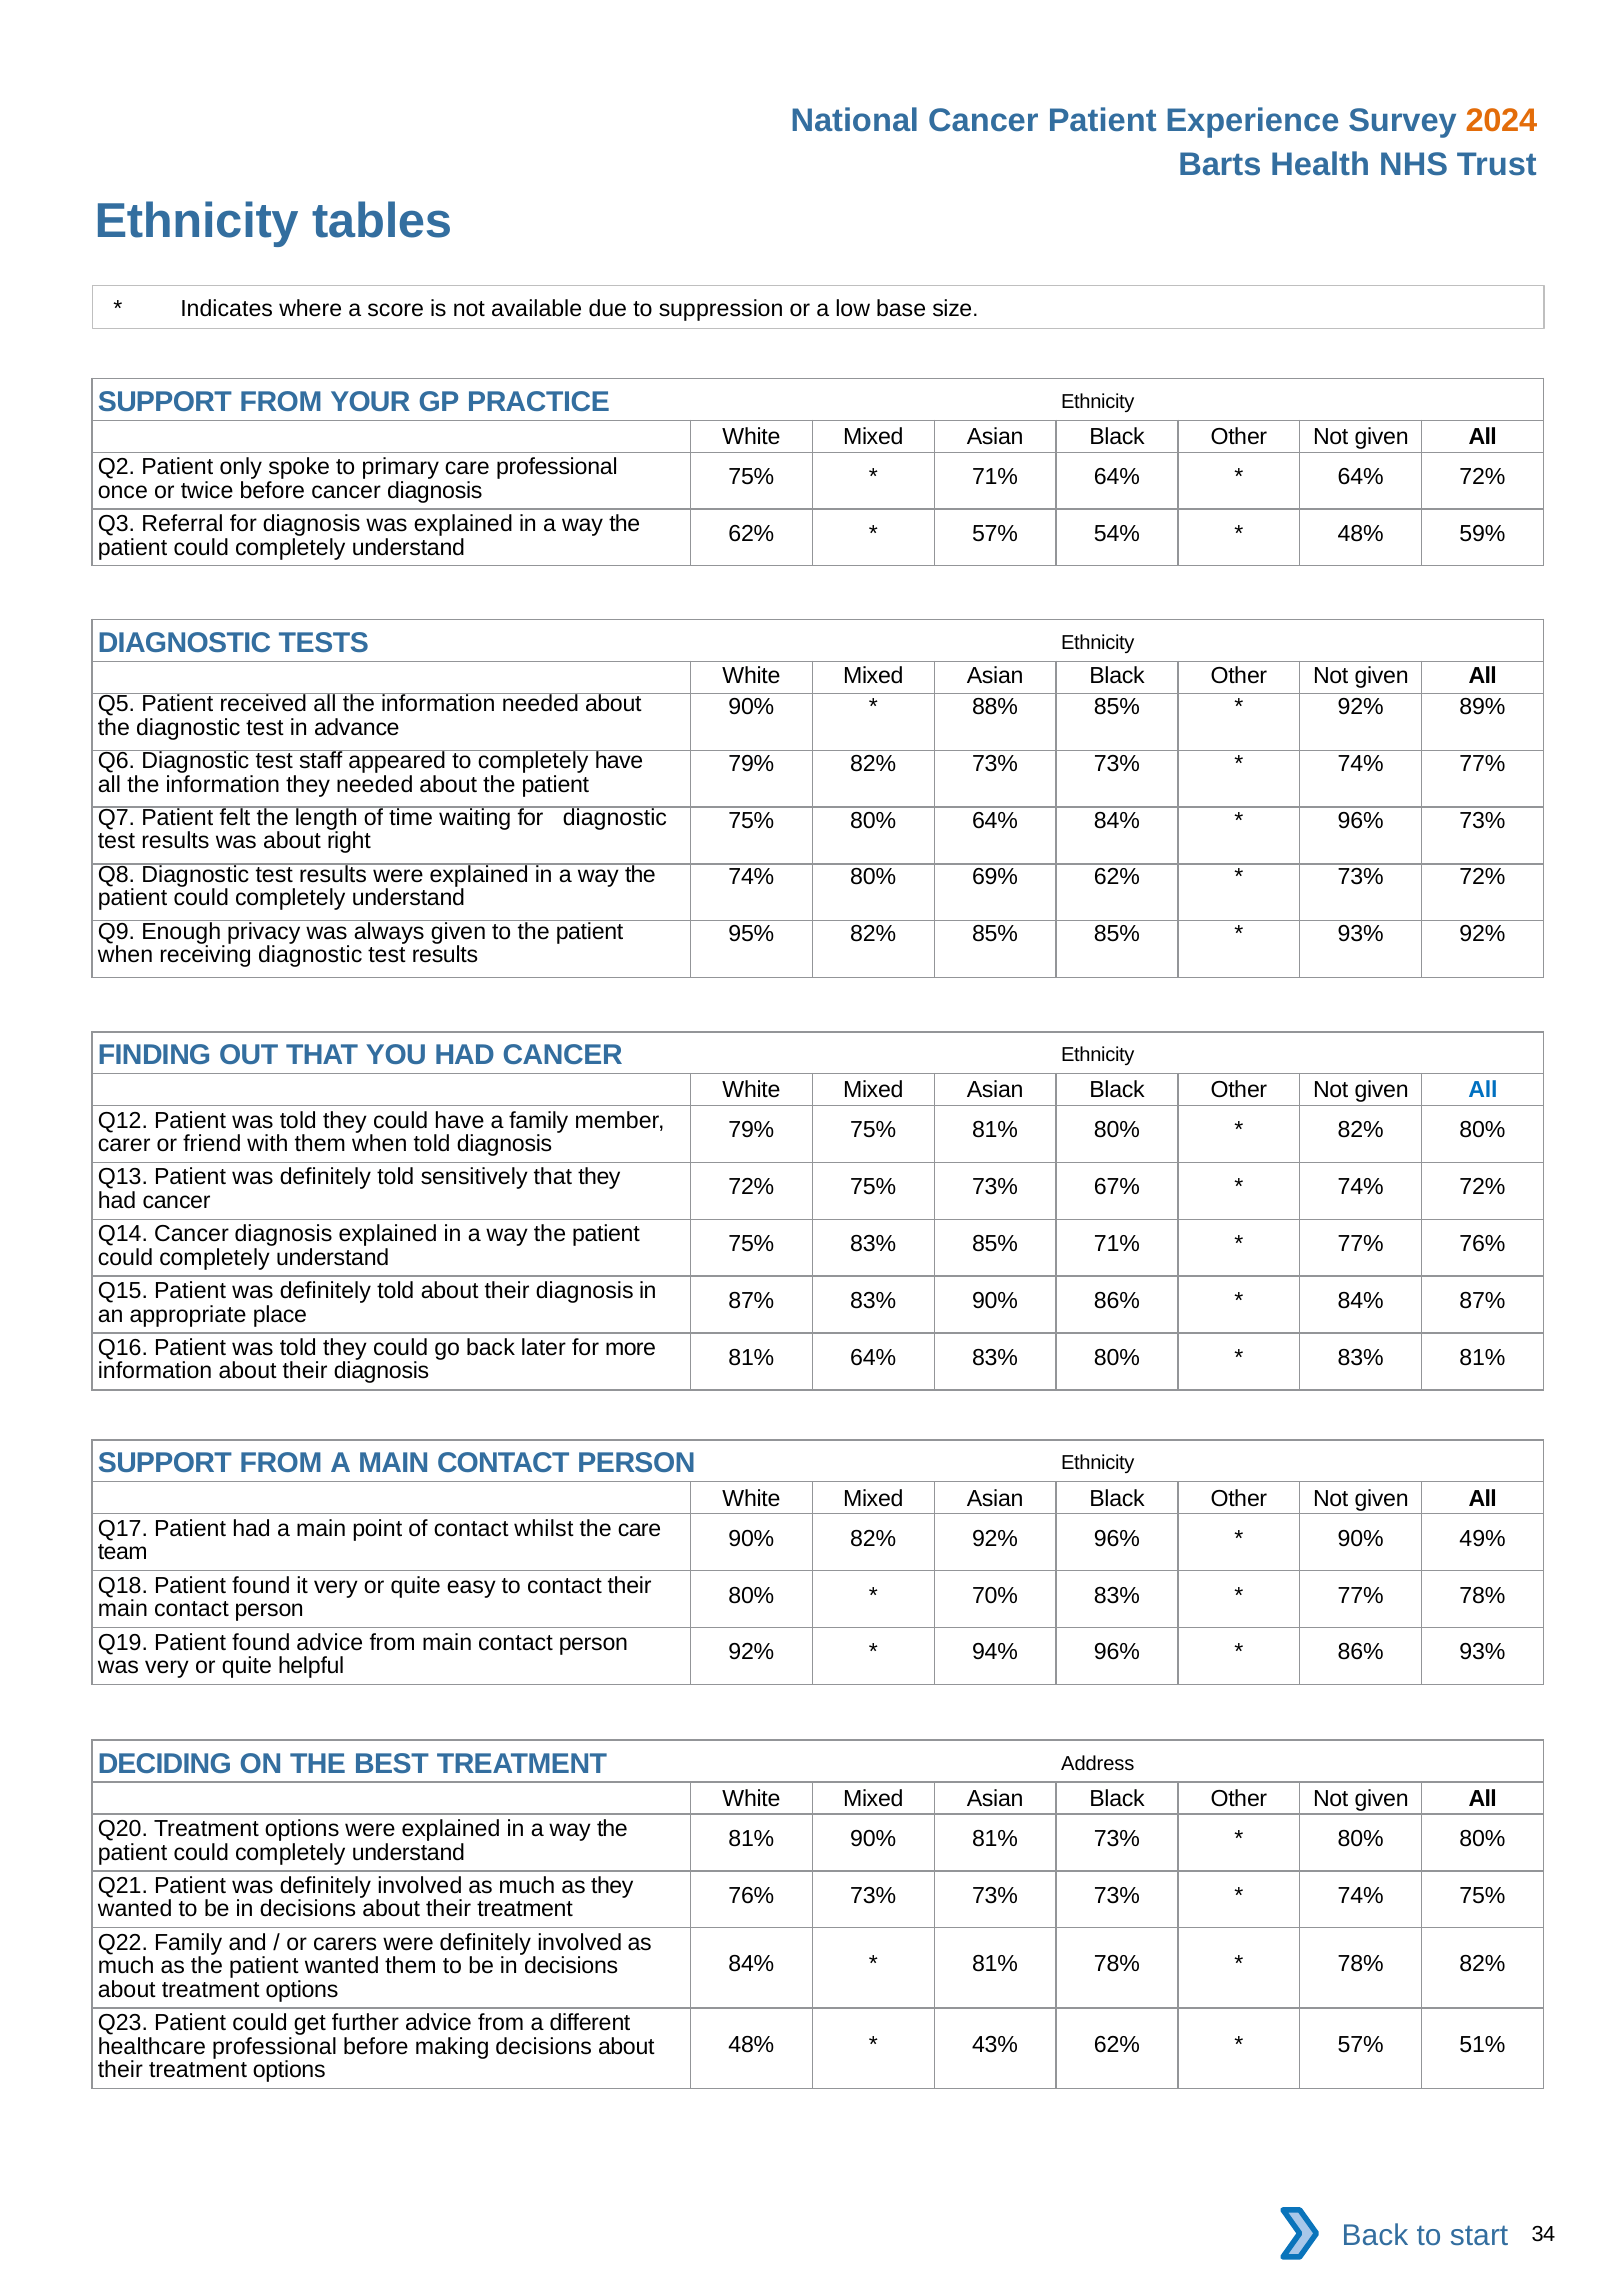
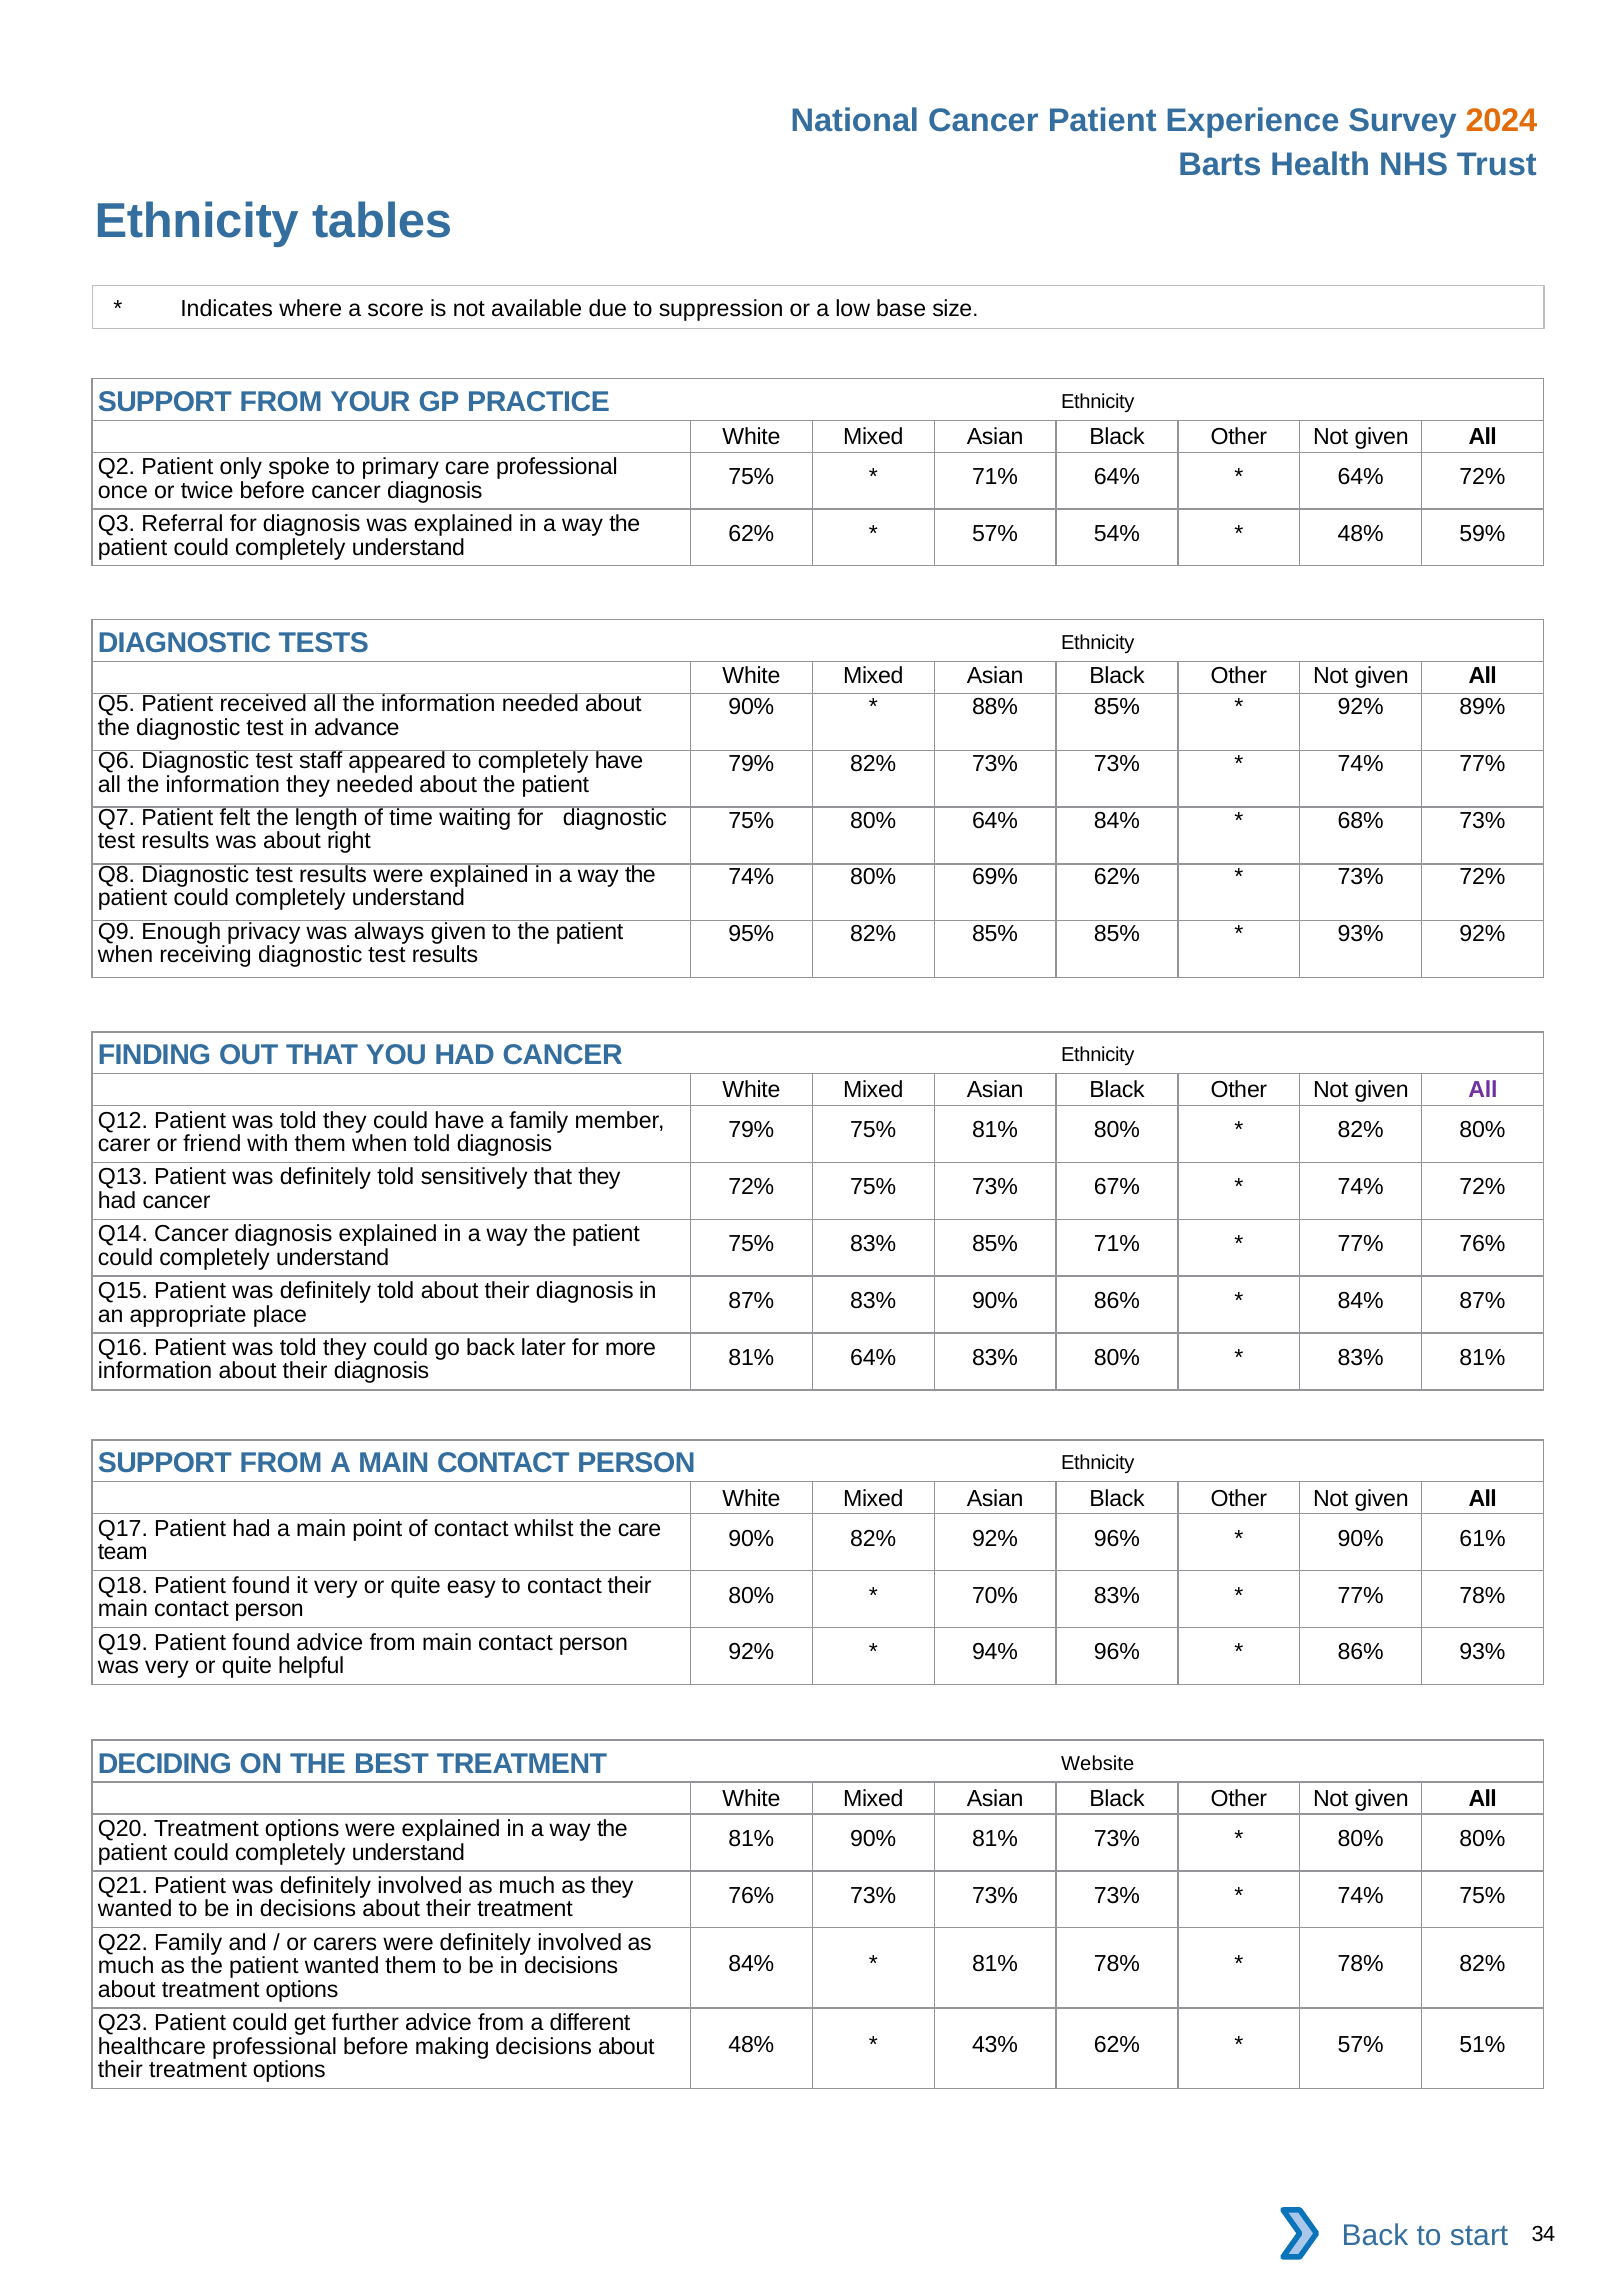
96%: 96% -> 68% (1361, 820)
All colour: blue -> purple (1483, 1090)
49%: 49% -> 61% (1483, 1538)
Address: Address -> Website (1098, 1763)
